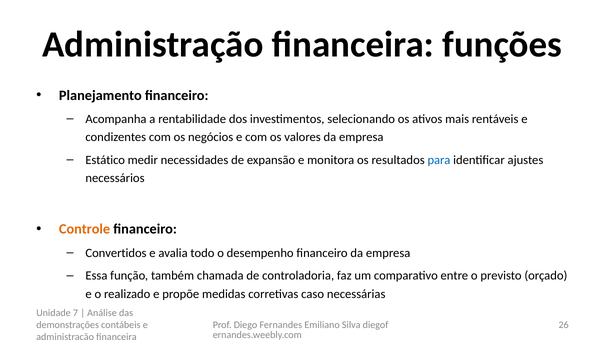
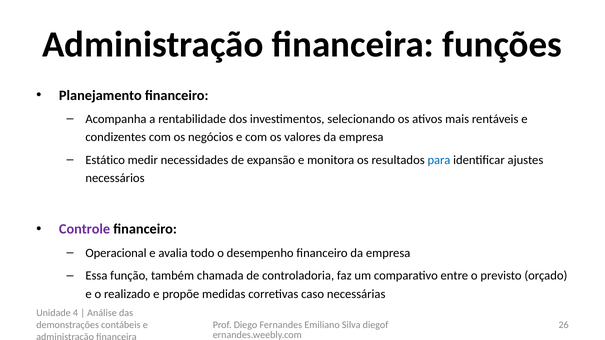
Controle colour: orange -> purple (85, 229)
Convertidos: Convertidos -> Operacional (116, 253)
7: 7 -> 4 (76, 313)
